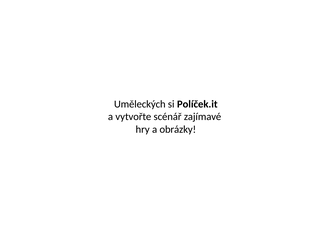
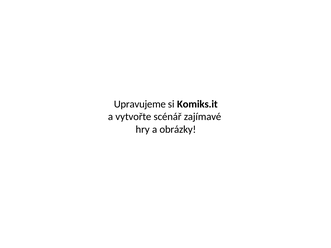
Uměleckých: Uměleckých -> Upravujeme (140, 104)
Políček.it: Políček.it -> Komiks.it (197, 104)
